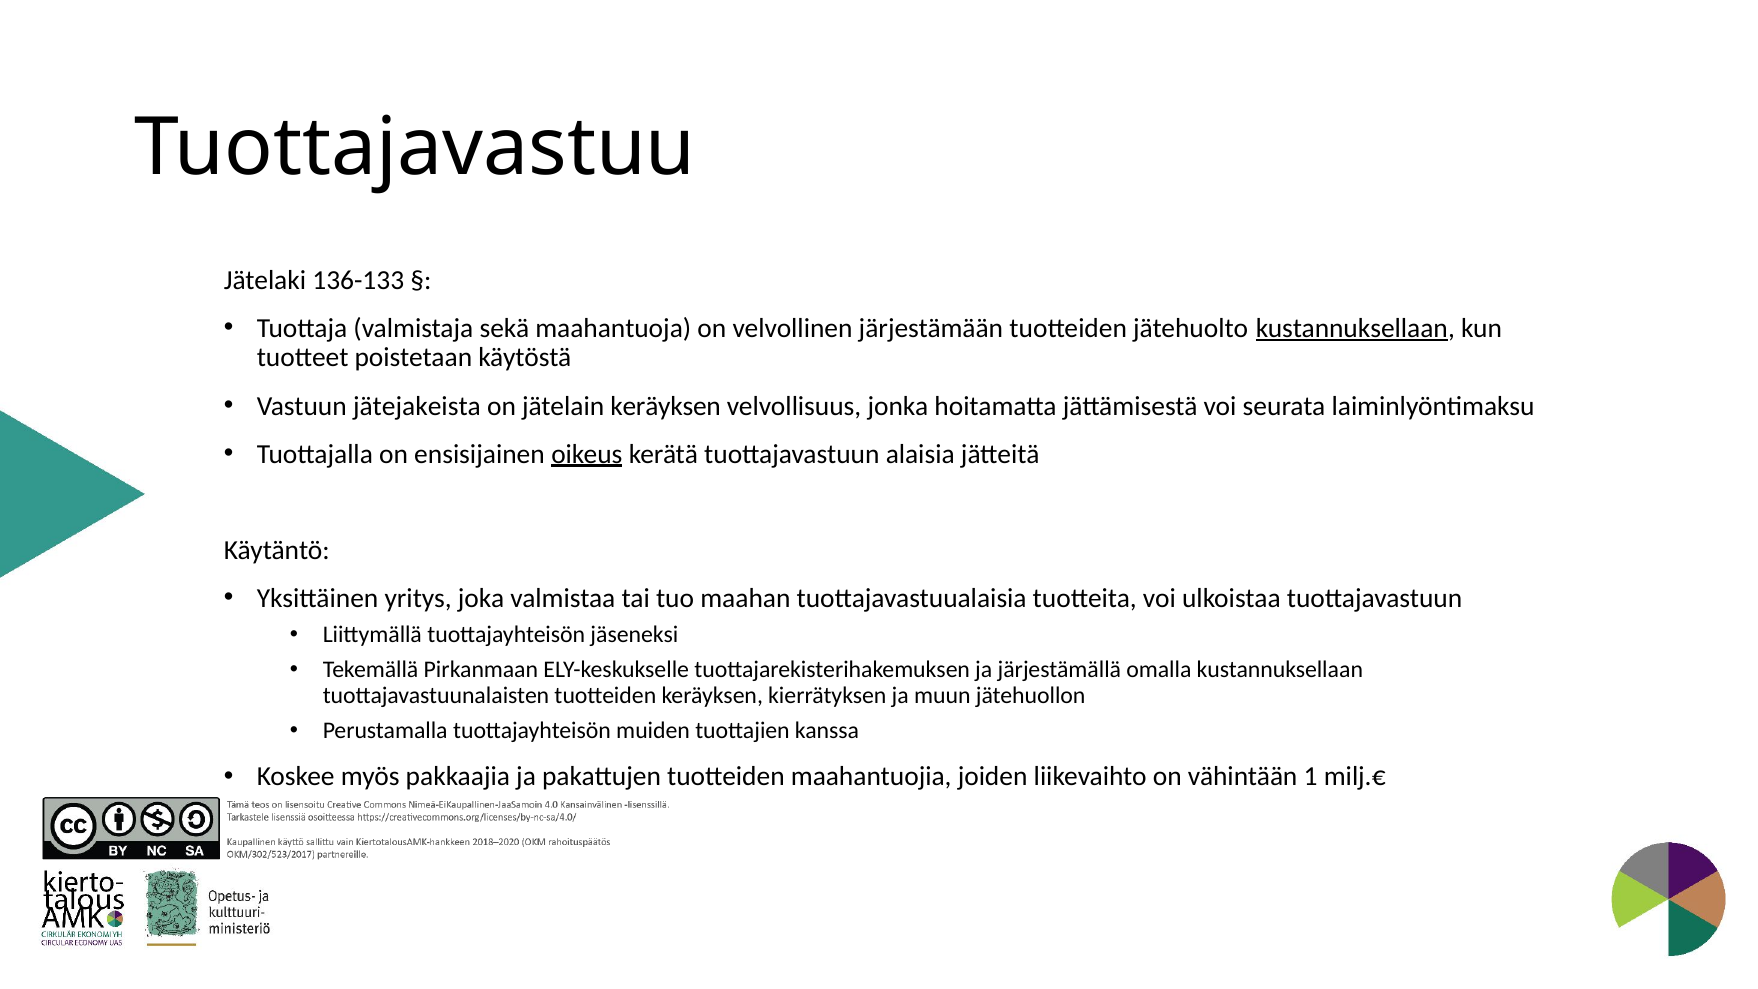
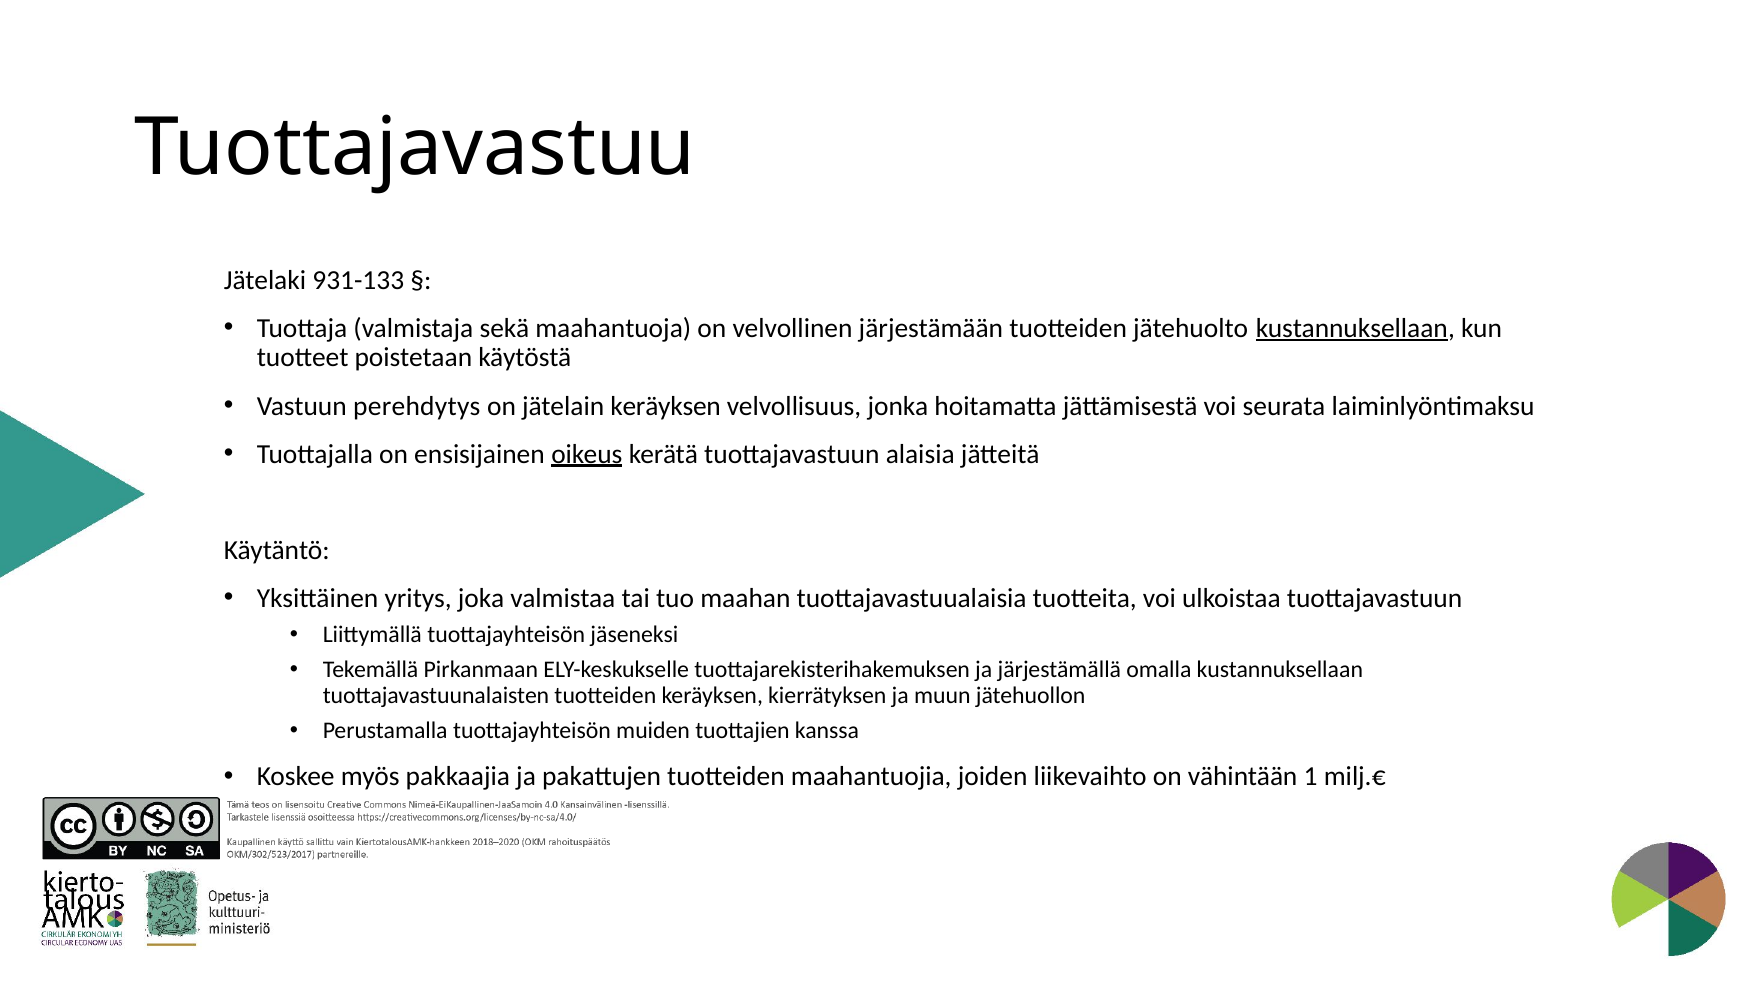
136-133: 136-133 -> 931-133 (358, 280)
jätejakeista: jätejakeista -> perehdytys (417, 406)
